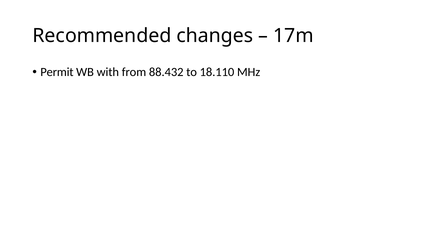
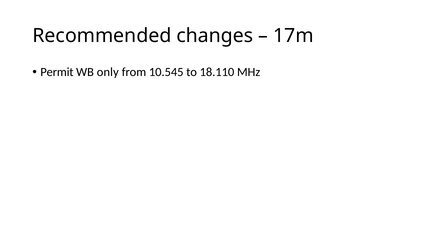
with: with -> only (108, 72)
88.432: 88.432 -> 10.545 (166, 72)
